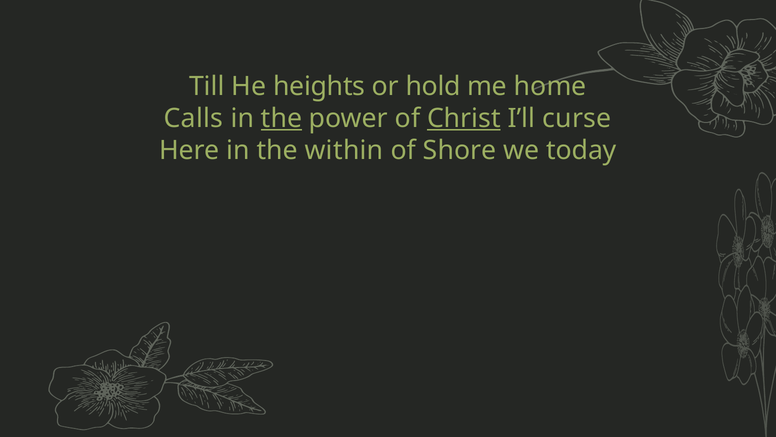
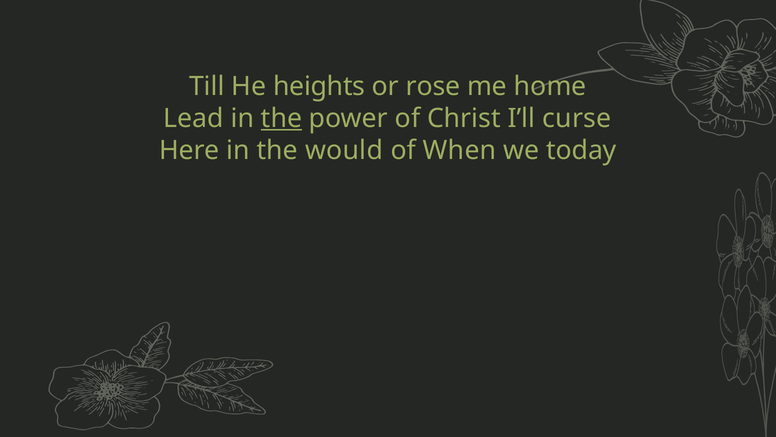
hold: hold -> rose (433, 86)
Calls: Calls -> Lead (194, 118)
Christ underline: present -> none (464, 118)
within: within -> would (344, 150)
Shore: Shore -> When (460, 150)
